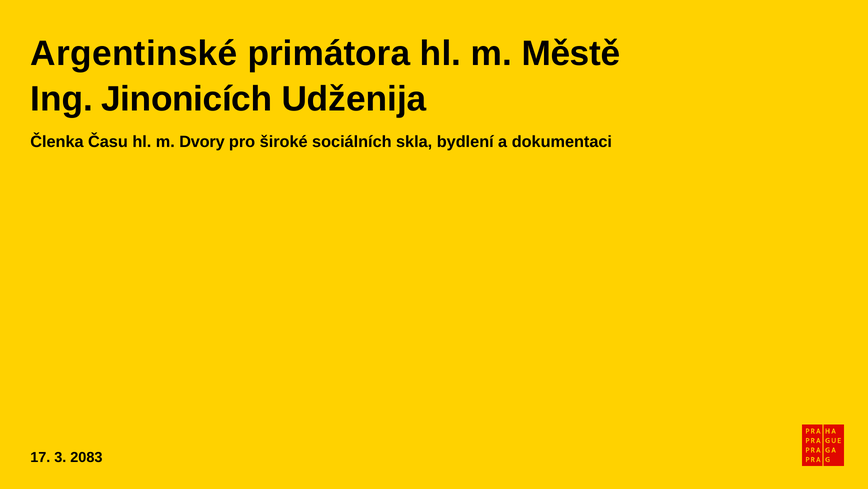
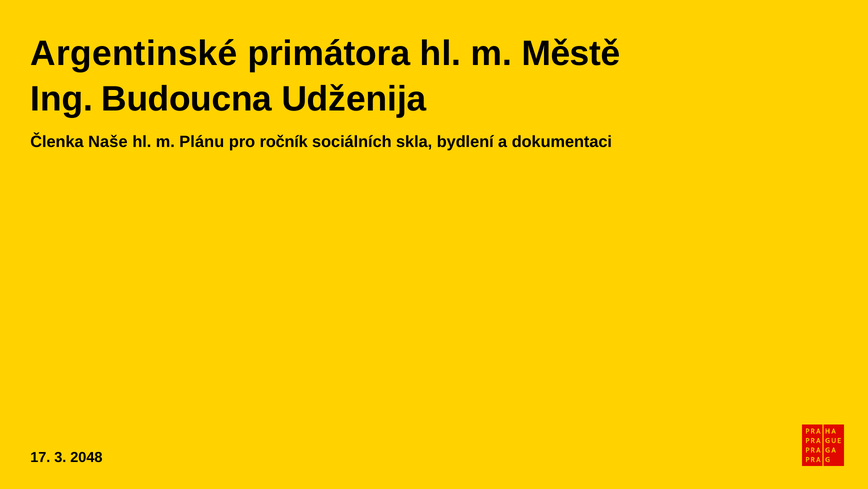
Jinonicích: Jinonicích -> Budoucna (187, 99)
Času: Času -> Naše (108, 142)
Dvory: Dvory -> Plánu (202, 142)
široké: široké -> ročník (284, 142)
2083: 2083 -> 2048 (86, 457)
